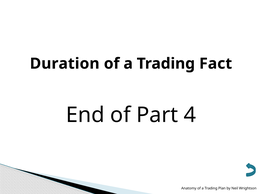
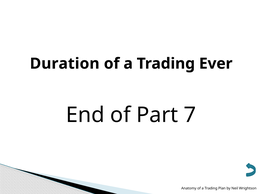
Fact: Fact -> Ever (216, 64)
4: 4 -> 7 (190, 115)
